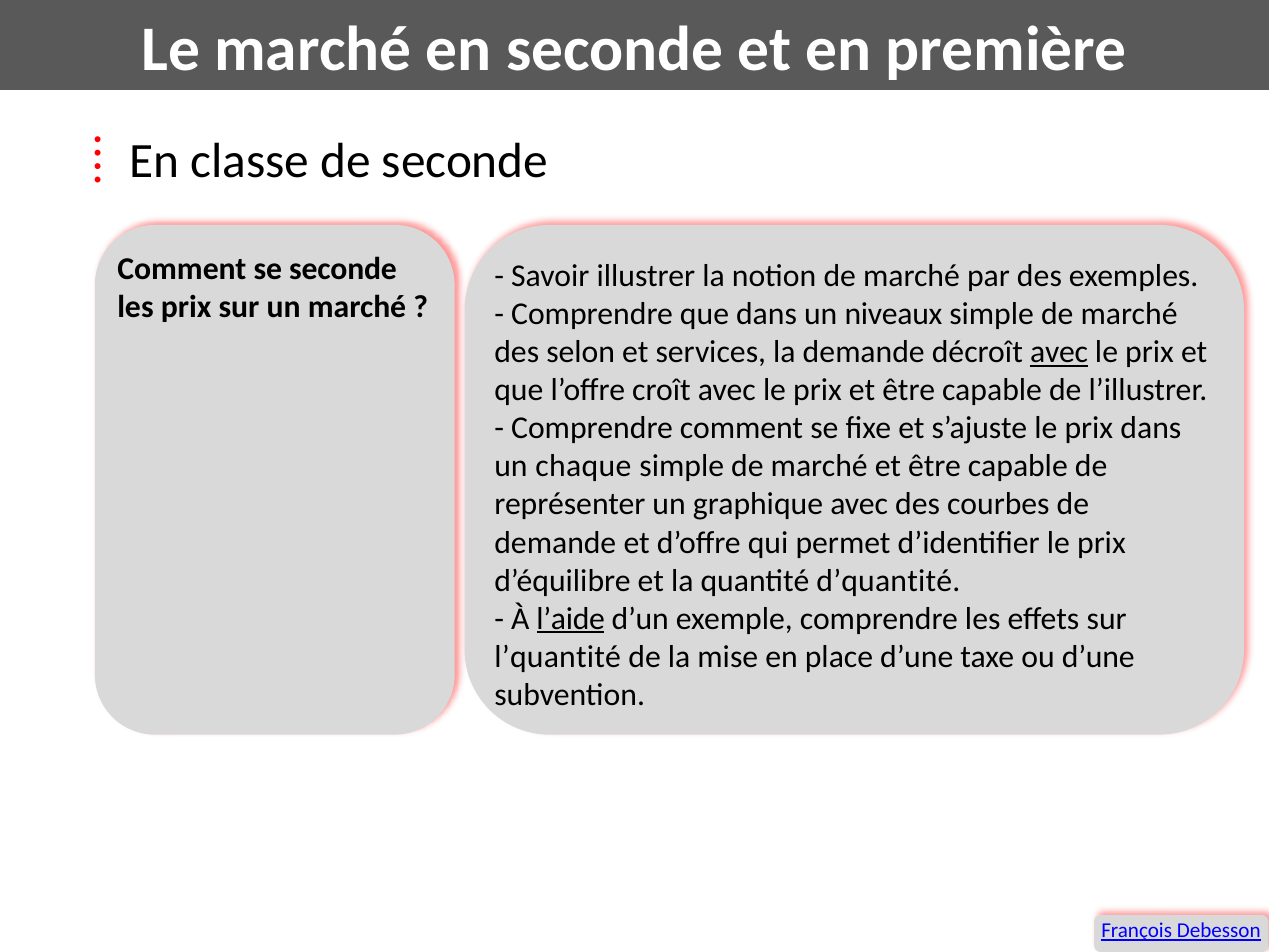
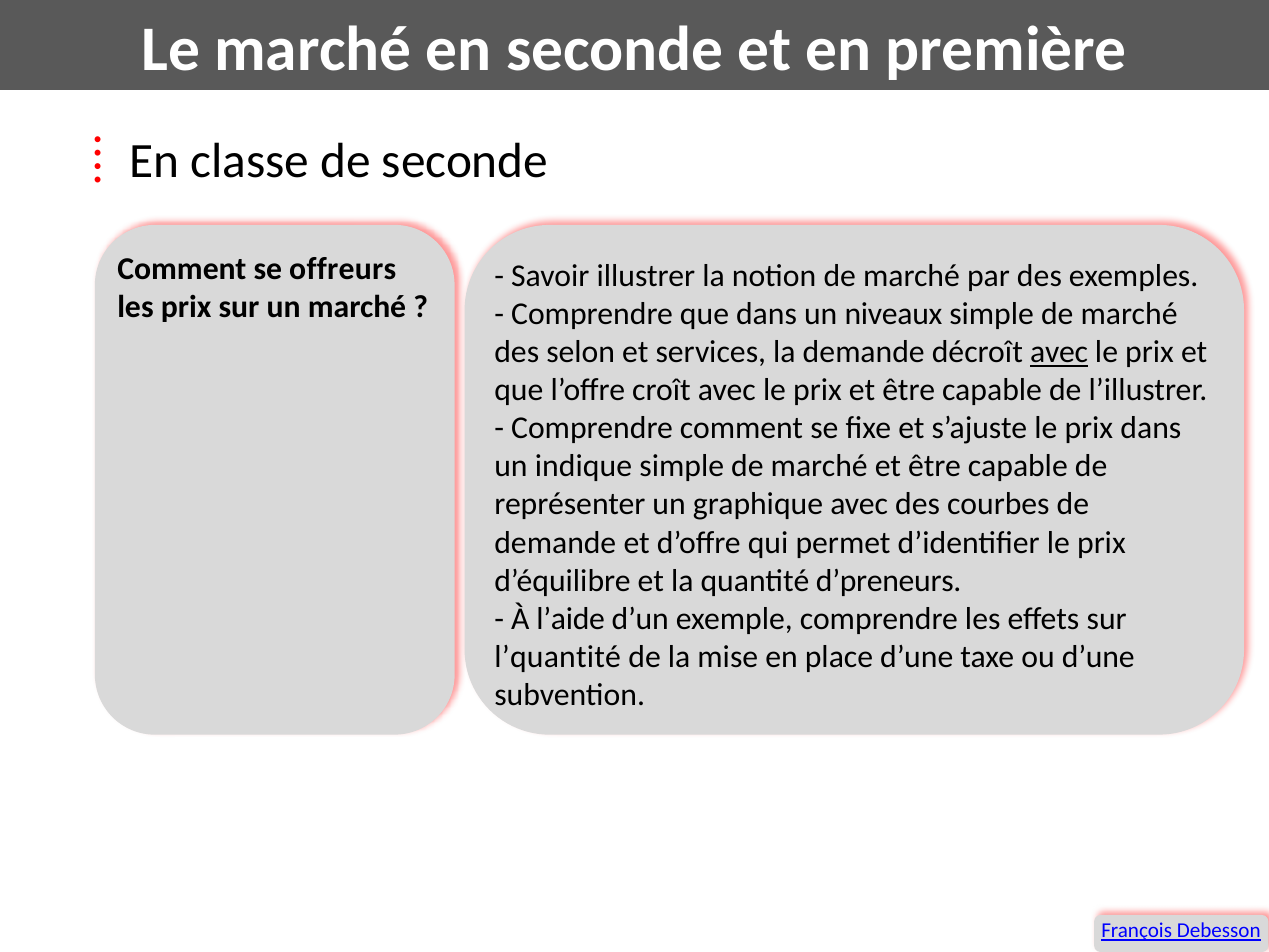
se seconde: seconde -> offreurs (343, 269)
chaque: chaque -> indique (584, 466)
d’quantité: d’quantité -> d’preneurs (889, 580)
l’aide underline: present -> none (571, 619)
